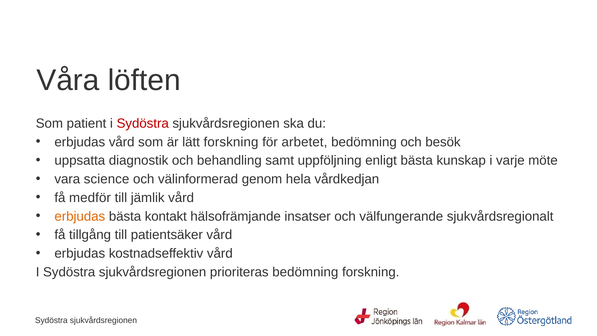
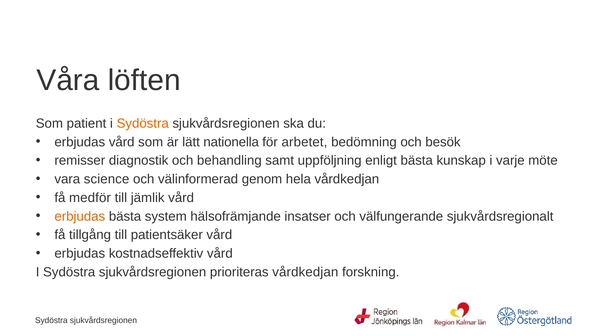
Sydöstra colour: red -> orange (143, 123)
lätt forskning: forskning -> nationella (231, 142)
uppsatta: uppsatta -> remisser (80, 160)
kontakt: kontakt -> system (166, 216)
prioriteras bedömning: bedömning -> vårdkedjan (305, 272)
